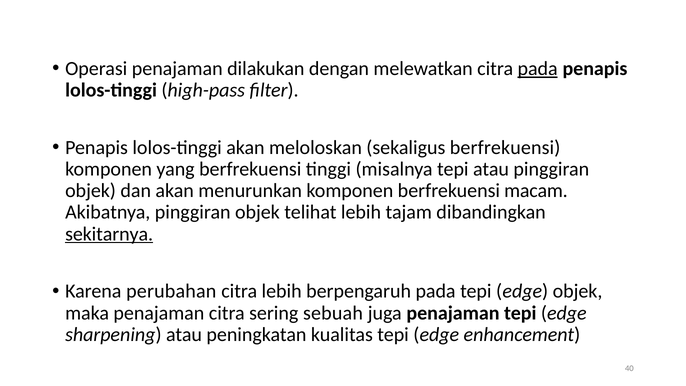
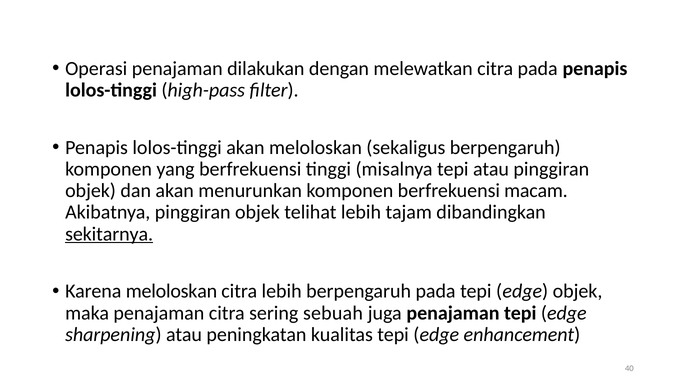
pada underline: present -> none (538, 69)
sekaligus berfrekuensi: berfrekuensi -> berpengaruh (505, 148)
Karena perubahan: perubahan -> meloloskan (171, 291)
